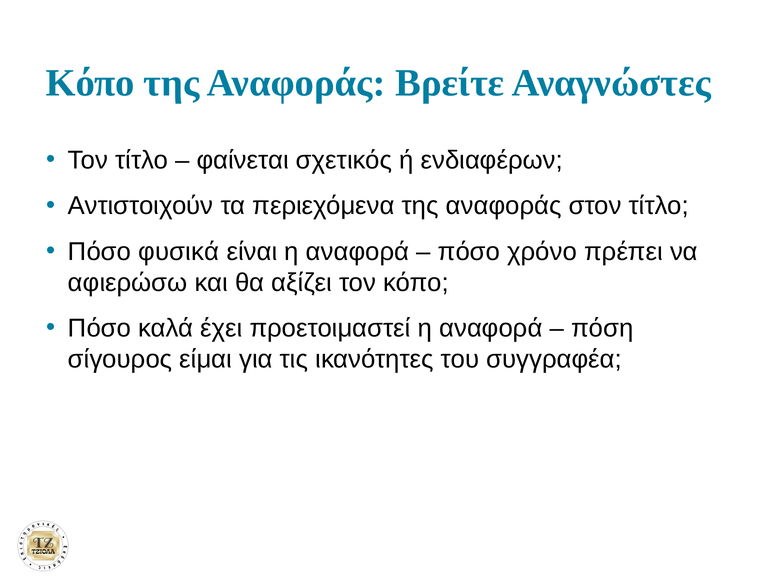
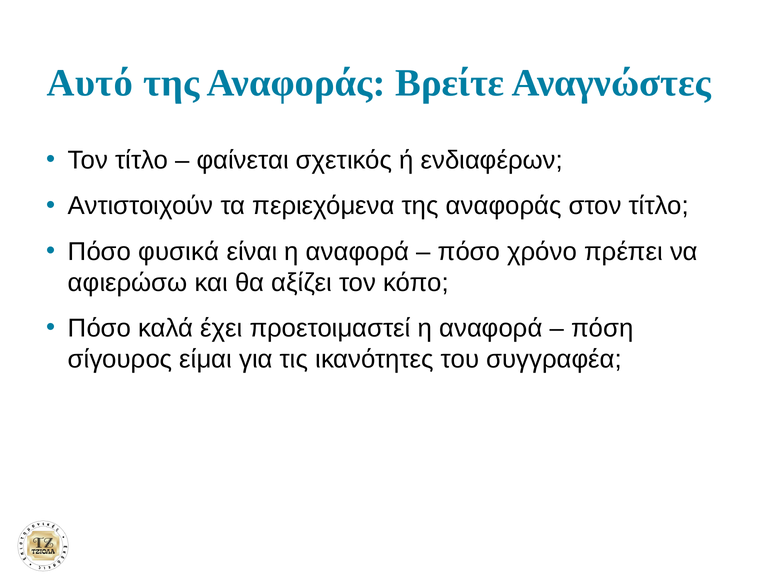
Κόπο: Κόπο -> Αυτό (90, 83)
